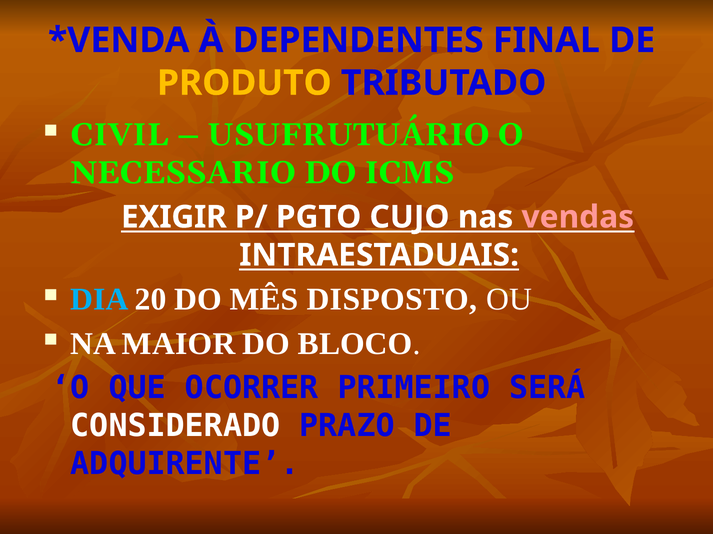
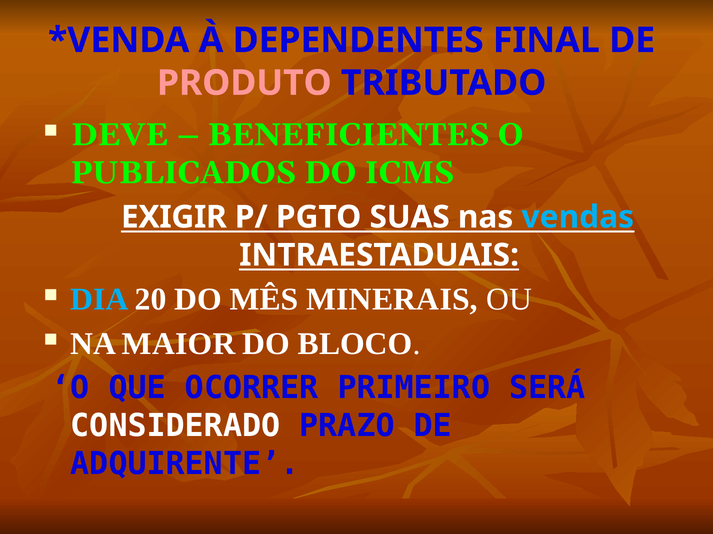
PRODUTO colour: yellow -> pink (244, 83)
CIVIL: CIVIL -> DEVE (120, 135)
USUFRUTUÁRIO: USUFRUTUÁRIO -> BENEFICIENTES (349, 135)
NECESSARIO: NECESSARIO -> PUBLICADOS (183, 173)
CUJO: CUJO -> SUAS (410, 217)
vendas colour: pink -> light blue (578, 217)
DISPOSTO: DISPOSTO -> MINERAIS (392, 300)
